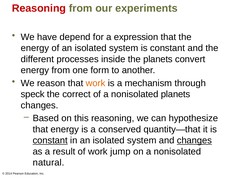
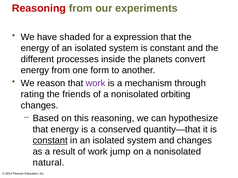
depend: depend -> shaded (75, 37)
work colour: orange -> purple (96, 83)
speck: speck -> rating (33, 95)
correct: correct -> friends (76, 95)
nonisolated planets: planets -> orbiting (176, 95)
changes underline: present -> none (194, 141)
